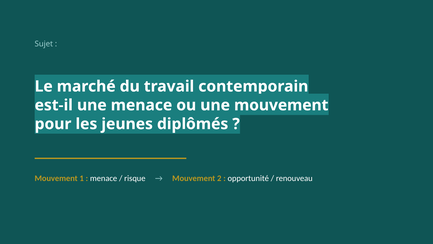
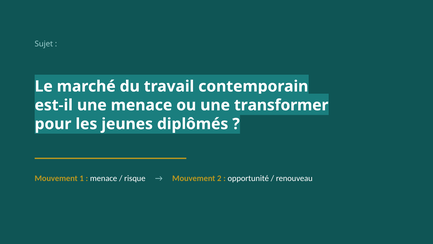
mouvement: mouvement -> transformer (281, 105)
